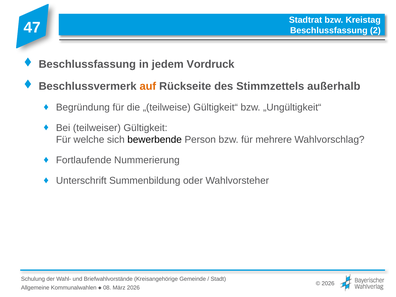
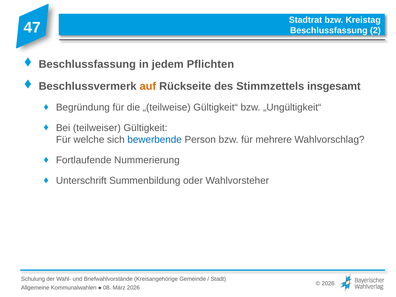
Vordruck: Vordruck -> Pflichten (210, 64)
außerhalb: außerhalb -> insgesamt (334, 86)
bewerbende colour: black -> blue (155, 140)
